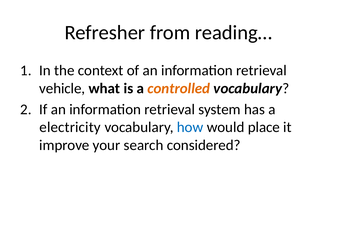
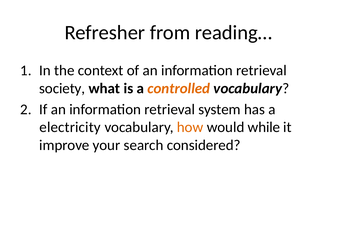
vehicle: vehicle -> society (62, 89)
how colour: blue -> orange (190, 128)
place: place -> while (264, 128)
